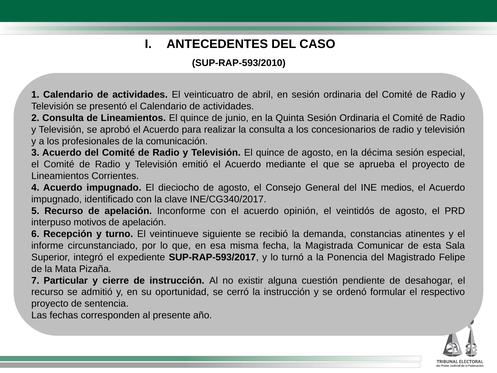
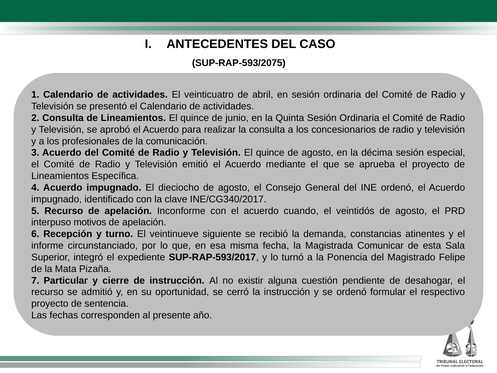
SUP-RAP-593/2010: SUP-RAP-593/2010 -> SUP-RAP-593/2075 (239, 63)
Corrientes: Corrientes -> Específica (115, 176)
INE medios: medios -> ordenó (397, 187)
opinión: opinión -> cuando (301, 211)
